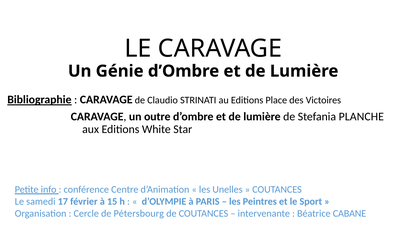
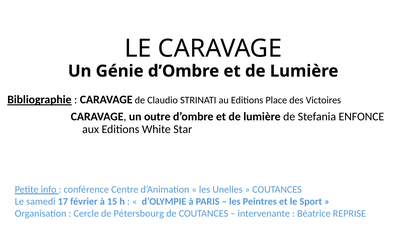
PLANCHE: PLANCHE -> ENFONCE (361, 116)
CABANE: CABANE -> REPRISE (349, 213)
